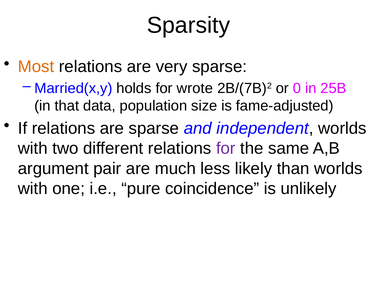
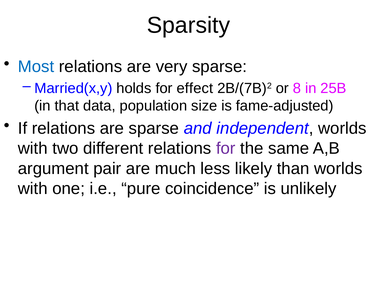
Most colour: orange -> blue (36, 67)
wrote: wrote -> effect (195, 88)
0: 0 -> 8 (297, 88)
